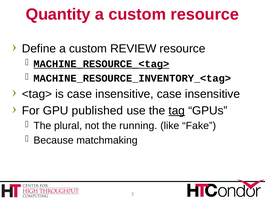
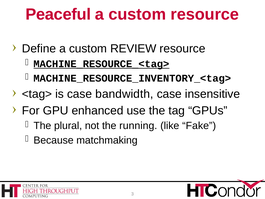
Quantity: Quantity -> Peaceful (58, 14)
is case insensitive: insensitive -> bandwidth (124, 94)
published: published -> enhanced (98, 110)
tag underline: present -> none (177, 110)
